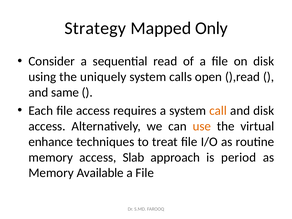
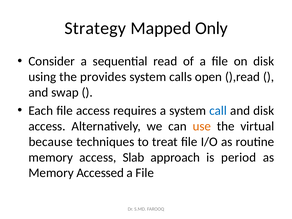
uniquely: uniquely -> provides (103, 77)
same: same -> swap (65, 92)
call colour: orange -> blue (218, 111)
enhance: enhance -> because (51, 142)
Available: Available -> Accessed (100, 173)
